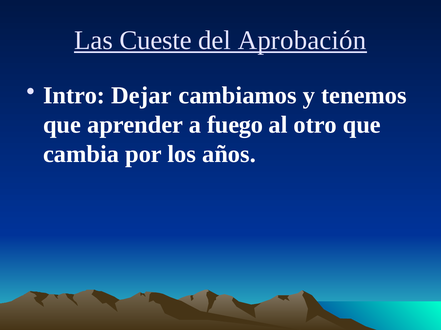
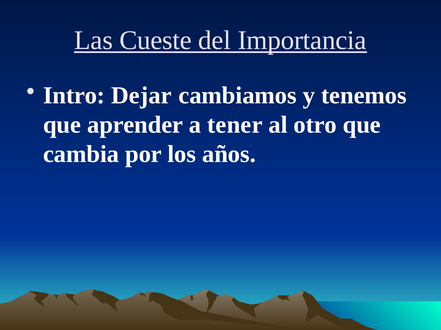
Aprobación: Aprobación -> Importancia (302, 40)
fuego: fuego -> tener (235, 125)
